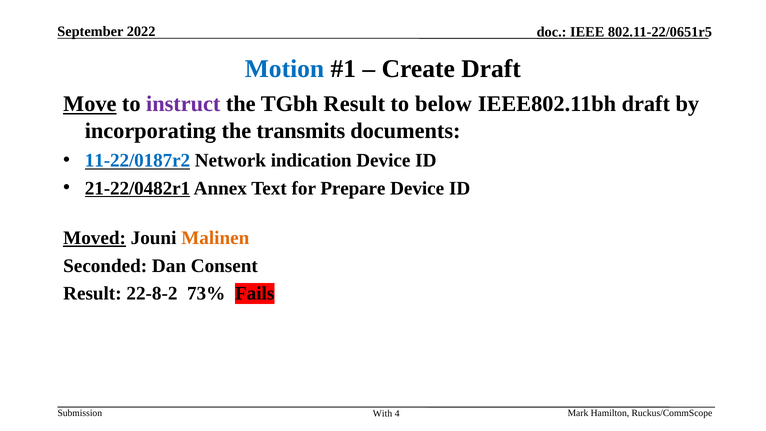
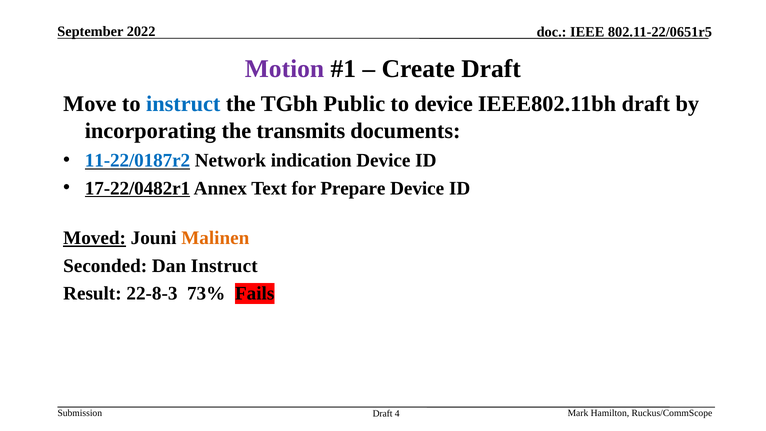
Motion colour: blue -> purple (284, 69)
Move underline: present -> none (90, 104)
instruct colour: purple -> blue (183, 104)
TGbh Result: Result -> Public (354, 104)
to below: below -> device (444, 104)
21-22/0482r1: 21-22/0482r1 -> 17-22/0482r1 (137, 188)
Dan Consent: Consent -> Instruct (224, 266)
22-8-2: 22-8-2 -> 22-8-3 (152, 293)
With: With -> Draft (383, 413)
